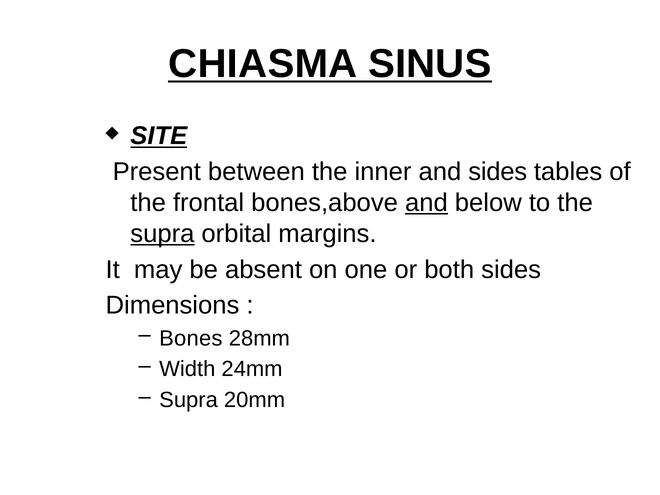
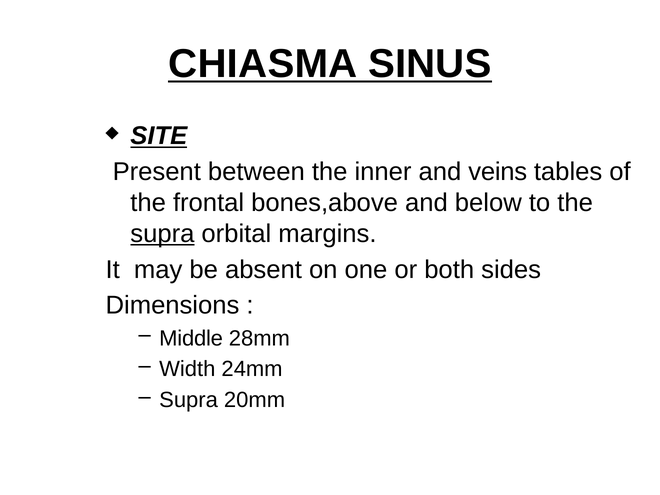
and sides: sides -> veins (498, 172)
and underline: present -> none (426, 203)
Bones: Bones -> Middle (191, 338)
